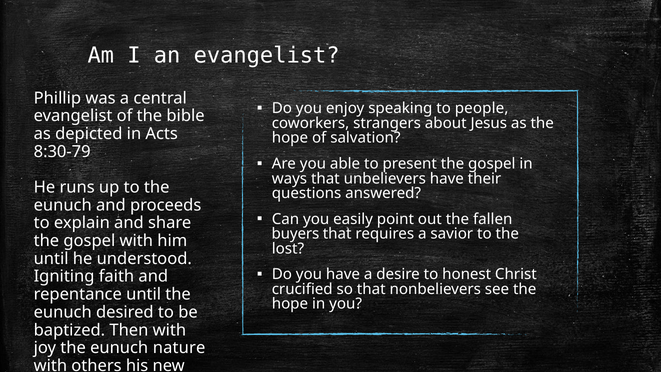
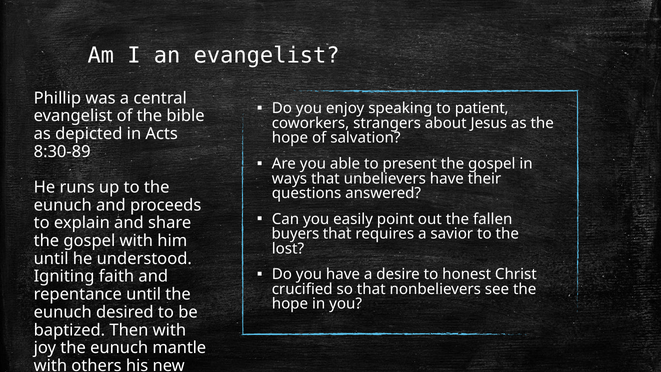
people: people -> patient (482, 108)
8:30-79: 8:30-79 -> 8:30-89 (62, 152)
nature: nature -> mantle (179, 348)
